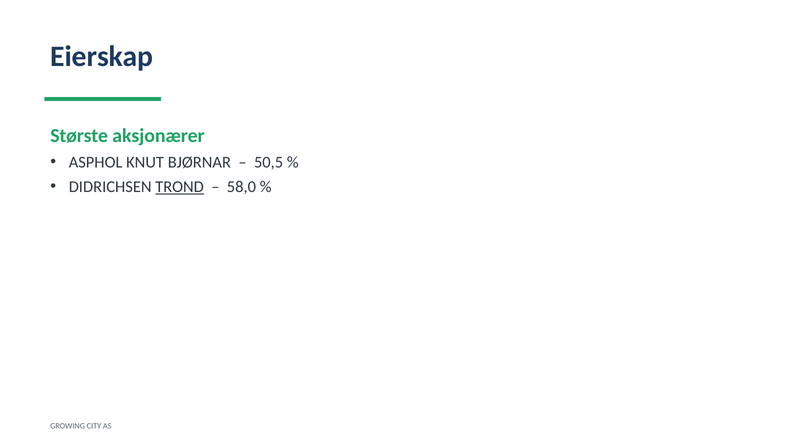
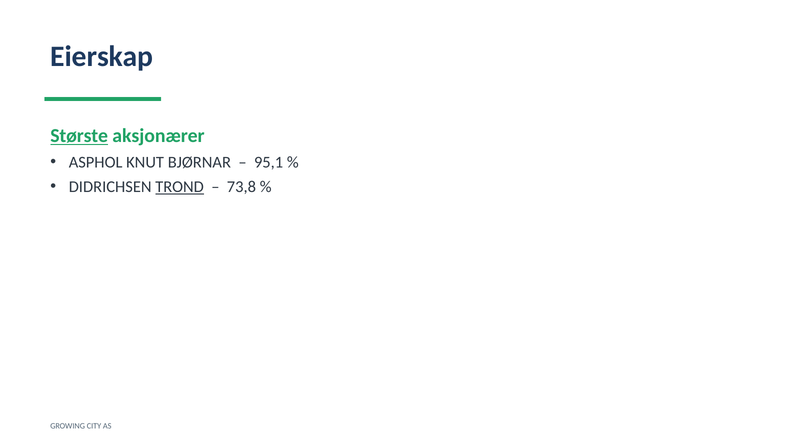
Største underline: none -> present (79, 136)
50,5: 50,5 -> 95,1 (269, 162)
58,0: 58,0 -> 73,8 (241, 187)
